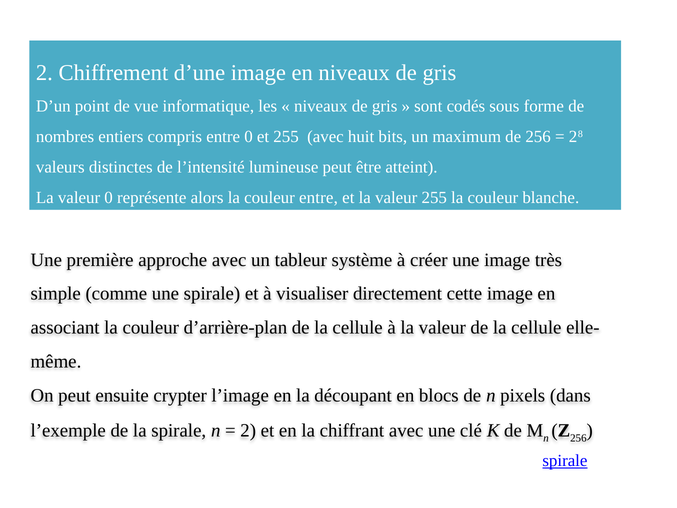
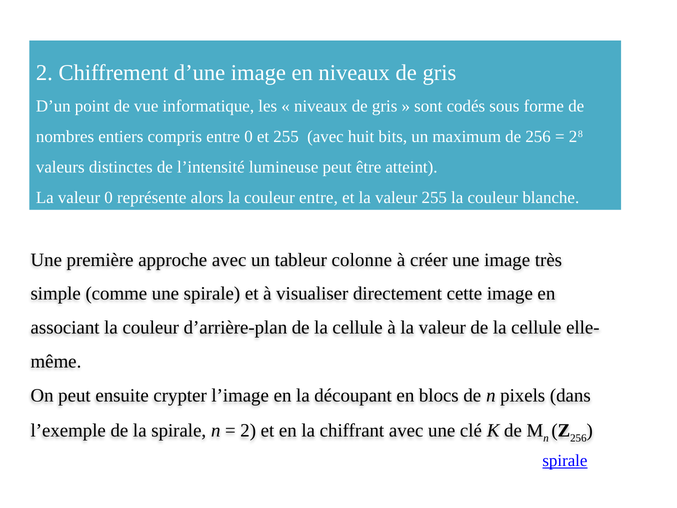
système: système -> colonne (362, 260)
